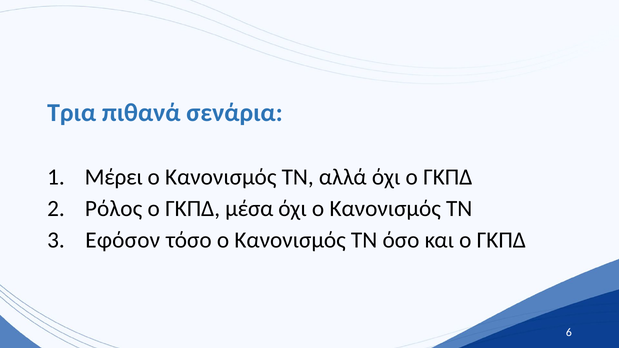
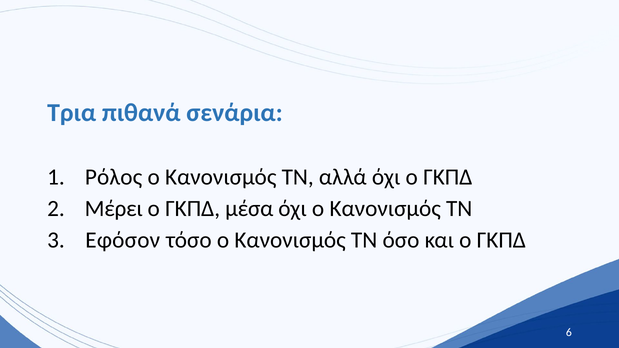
Μέρει: Μέρει -> Ρόλος (114, 177)
Ρόλος: Ρόλος -> Μέρει (114, 209)
